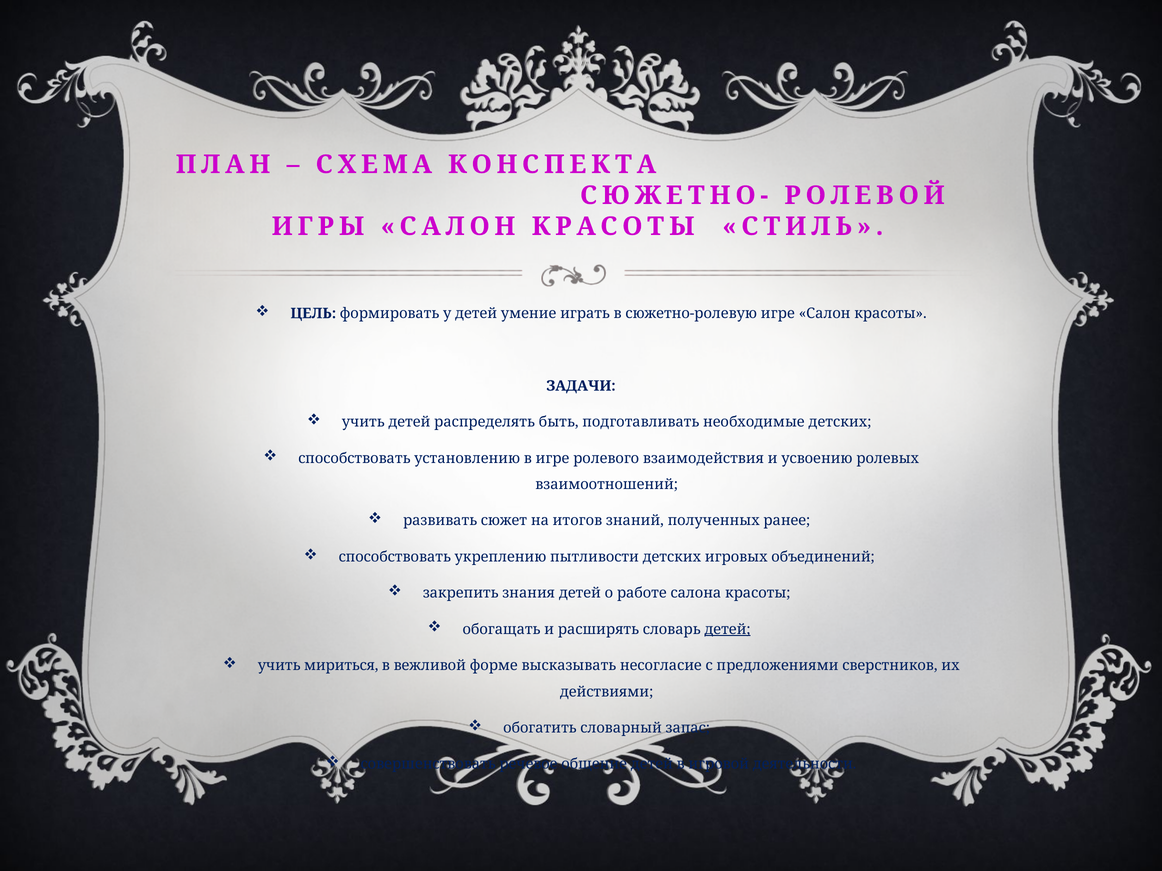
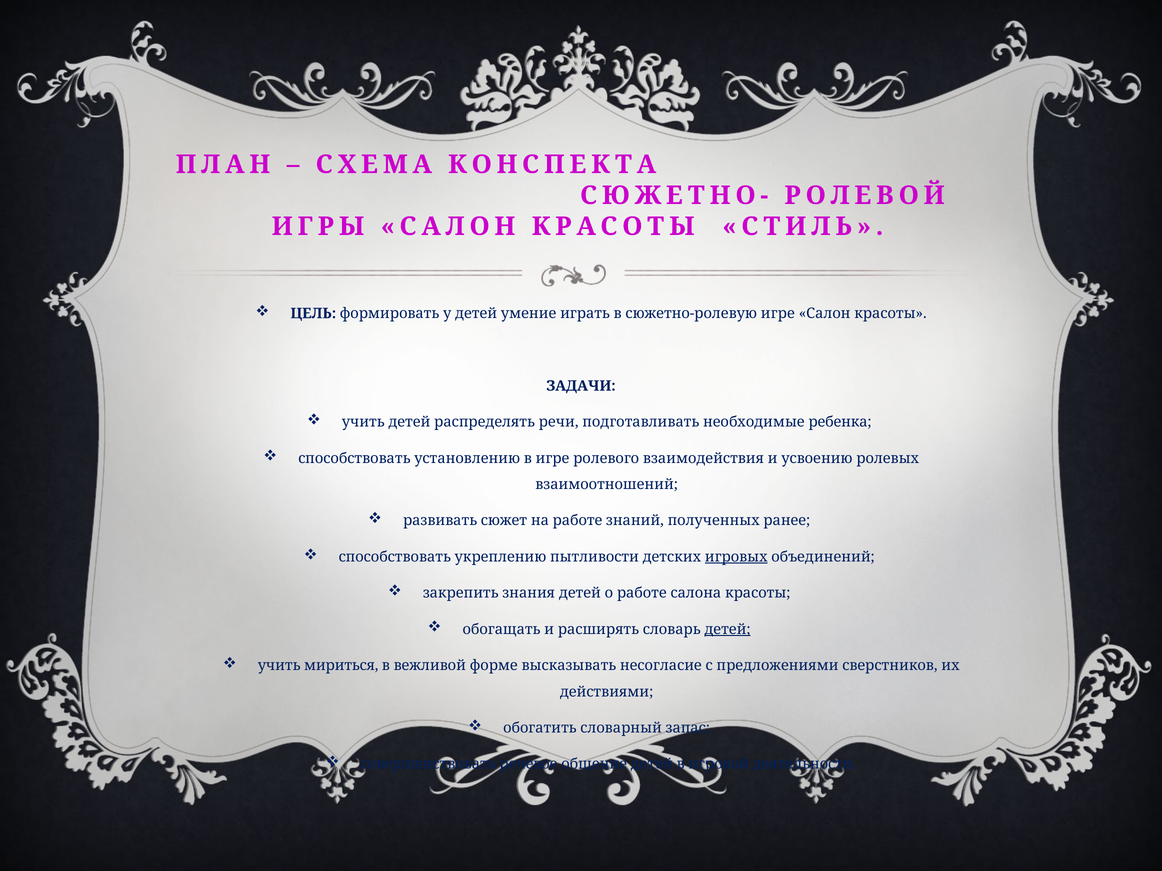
быть: быть -> речи (559, 422)
необходимые детских: детских -> ребенка (840, 422)
на итогов: итогов -> работе (577, 521)
игровых underline: none -> present (736, 557)
